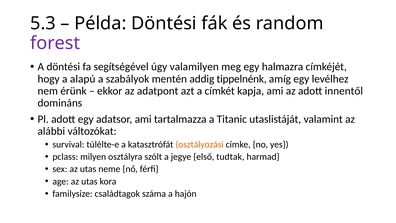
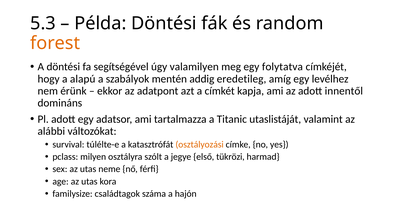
forest colour: purple -> orange (55, 43)
halmazra: halmazra -> folytatva (282, 67)
tippelnénk: tippelnénk -> eredetileg (242, 79)
tudtak: tudtak -> tükrözi (230, 157)
